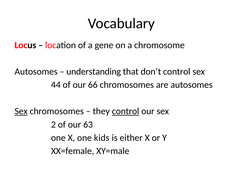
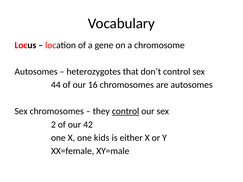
understanding: understanding -> heterozygotes (94, 72)
66: 66 -> 16 (93, 85)
Sex underline: present -> none (21, 111)
63: 63 -> 42 (88, 125)
